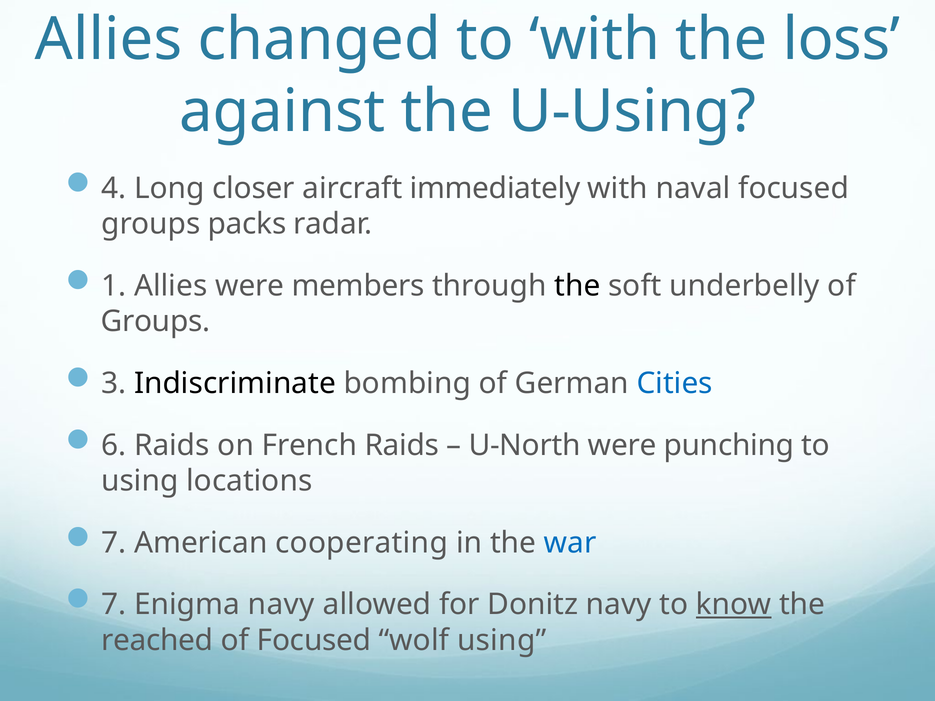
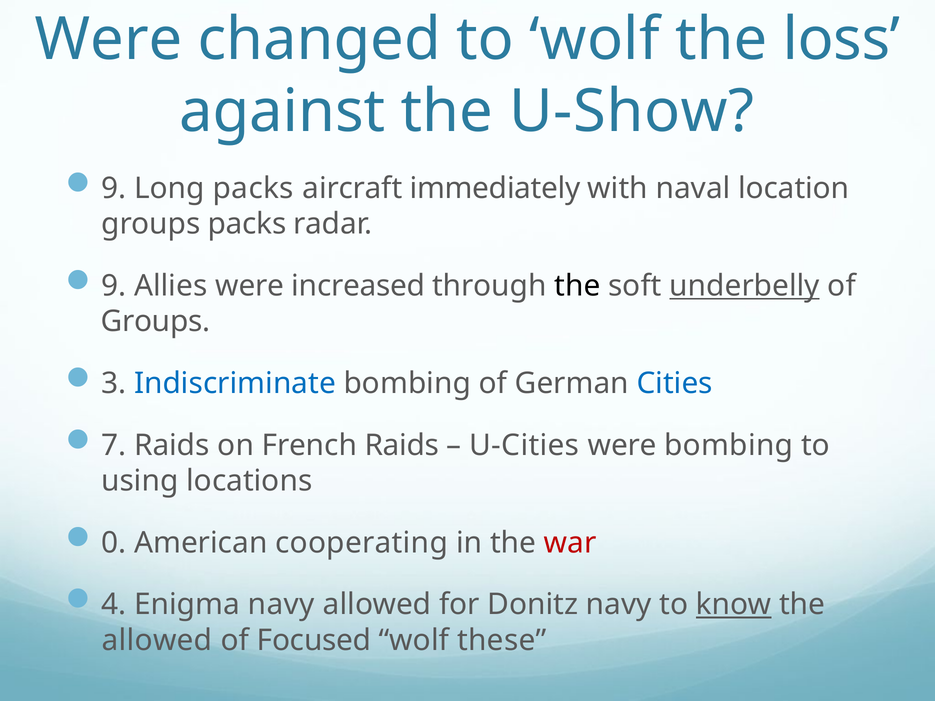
Allies: Allies -> Were (109, 40)
to with: with -> wolf (594, 40)
U-Using: U-Using -> U-Show (632, 111)
4: 4 -> 9 (114, 188)
Long closer: closer -> packs (253, 188)
naval focused: focused -> location (794, 188)
1: 1 -> 9 (114, 286)
members: members -> increased (358, 286)
underbelly underline: none -> present (745, 286)
Indiscriminate colour: black -> blue (235, 384)
6: 6 -> 7 (114, 445)
U-North: U-North -> U-Cities (524, 445)
were punching: punching -> bombing (729, 445)
7: 7 -> 0 (114, 543)
war colour: blue -> red (570, 543)
7: 7 -> 4 (114, 605)
reached: reached -> allowed (157, 641)
wolf using: using -> these (502, 641)
